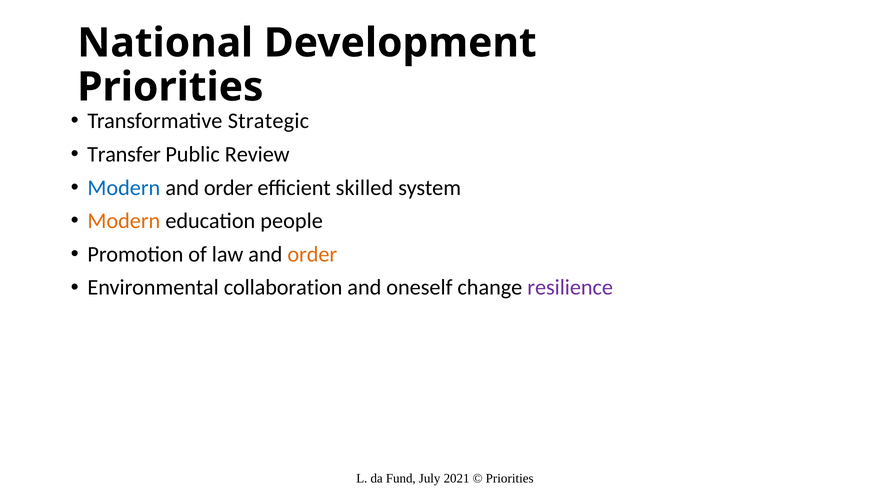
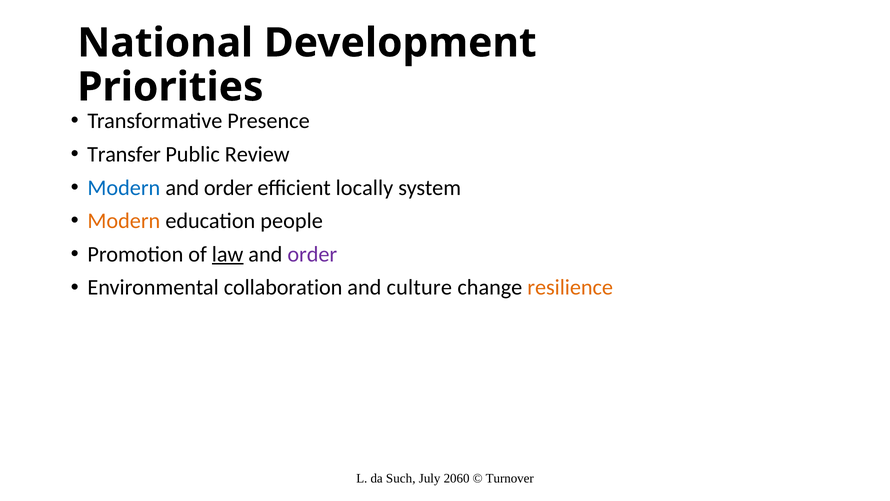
Strategic: Strategic -> Presence (269, 121)
skilled: skilled -> locally (364, 188)
law underline: none -> present (228, 254)
order colour: orange -> purple (312, 254)
oneself: oneself -> culture (419, 287)
resilience colour: purple -> orange (570, 287)
Fund: Fund -> Such (401, 478)
2021: 2021 -> 2060 (457, 478)
Priorities: Priorities -> Turnover (510, 478)
